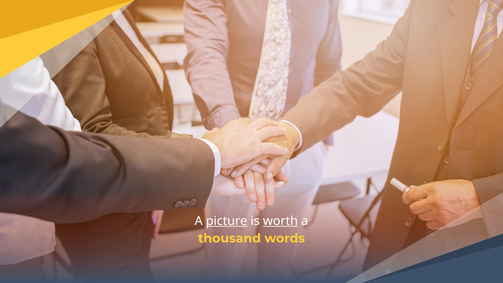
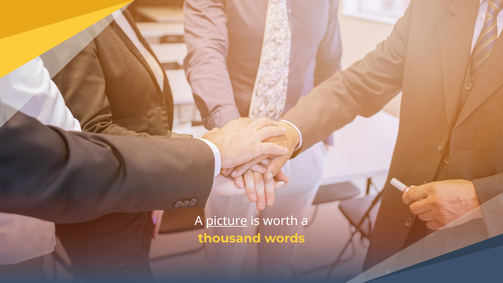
worth underline: present -> none (280, 221)
